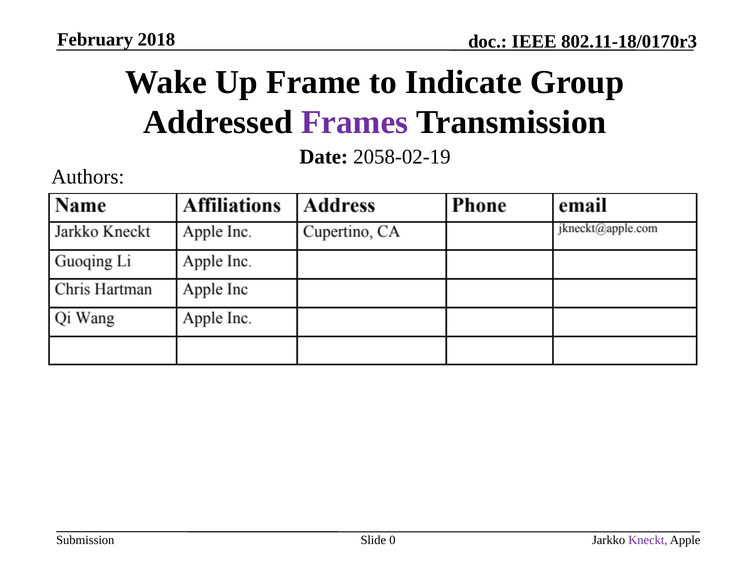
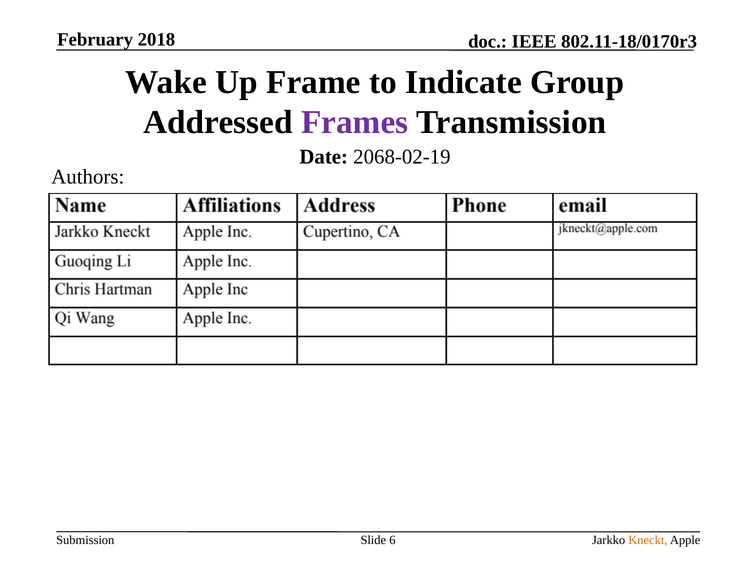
2058-02-19: 2058-02-19 -> 2068-02-19 (402, 157)
0: 0 -> 6 (392, 539)
Kneckt colour: purple -> orange (648, 539)
